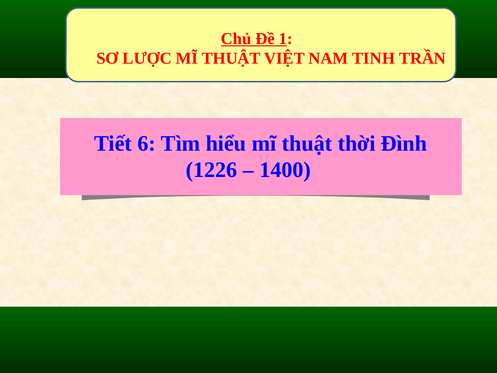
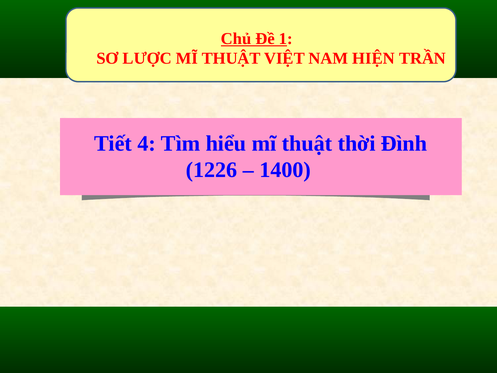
TINH: TINH -> HIỆN (373, 58)
6: 6 -> 4 (147, 143)
